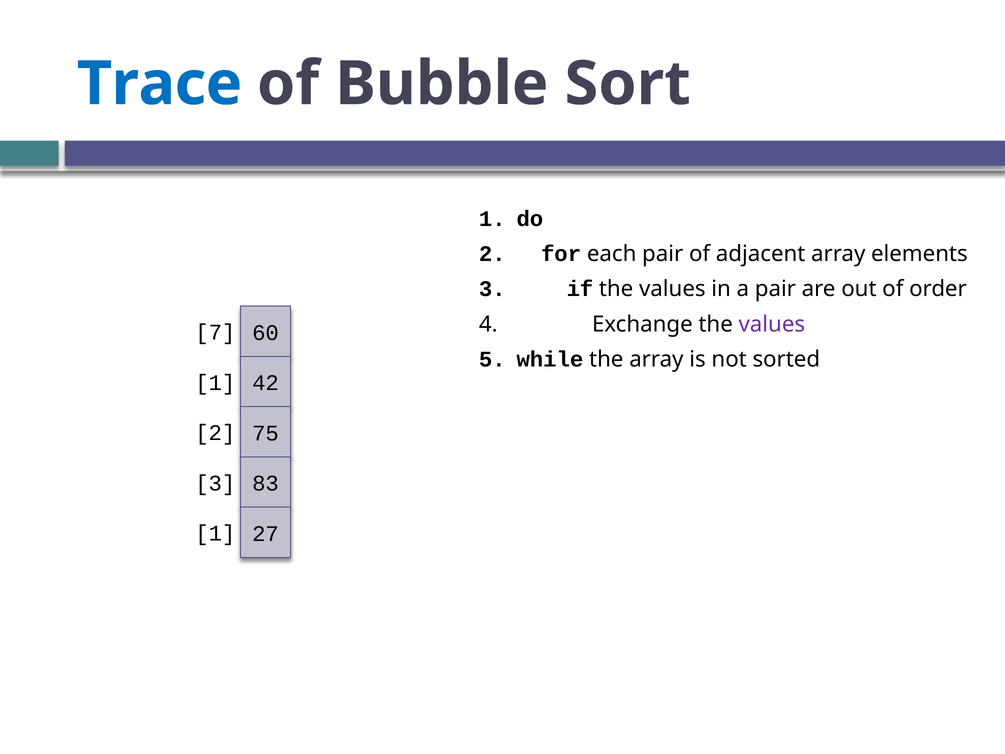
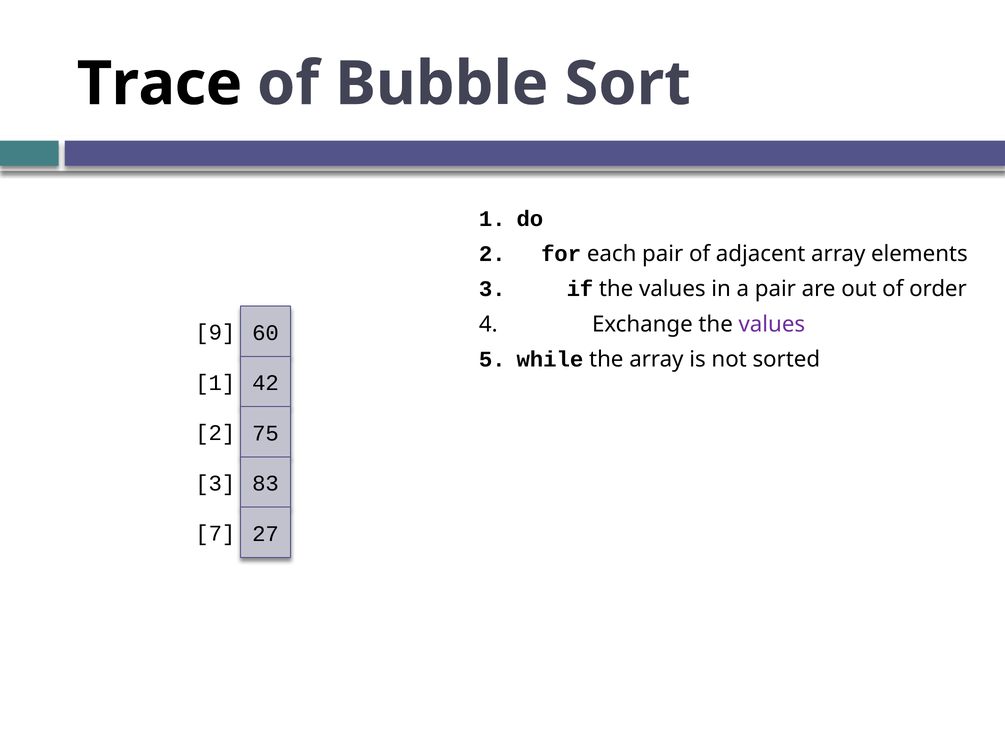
Trace colour: blue -> black (160, 84)
7: 7 -> 9 (215, 332)
1: 1 -> 7 (215, 533)
